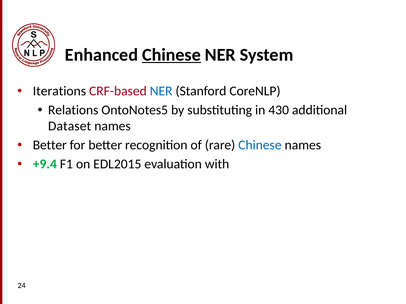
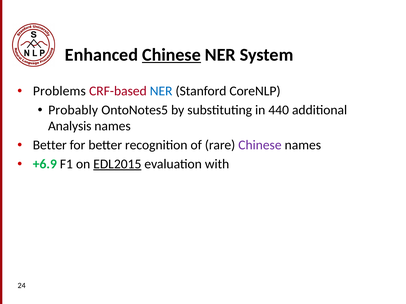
Iterations: Iterations -> Problems (59, 91)
Relations: Relations -> Probably (73, 110)
430: 430 -> 440 (279, 110)
Dataset: Dataset -> Analysis (70, 126)
Chinese colour: blue -> purple (260, 145)
+9.4: +9.4 -> +6.9 (45, 164)
EDL2015 underline: none -> present (117, 164)
